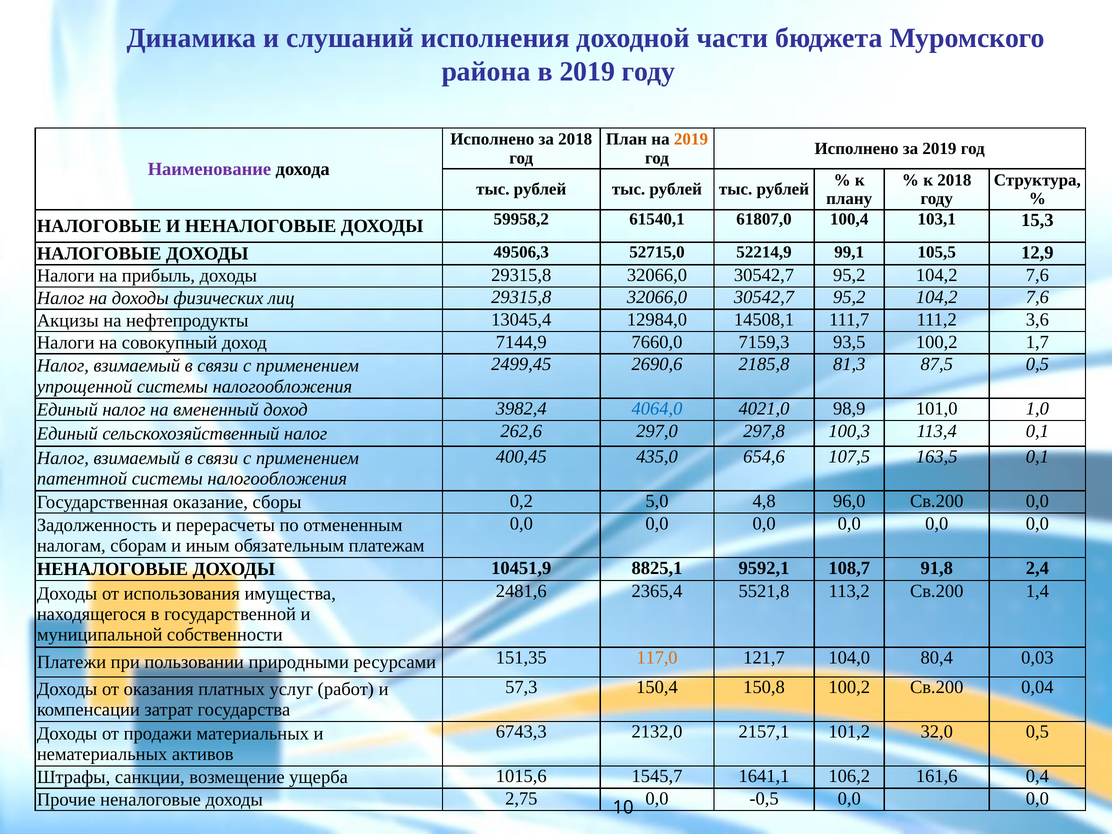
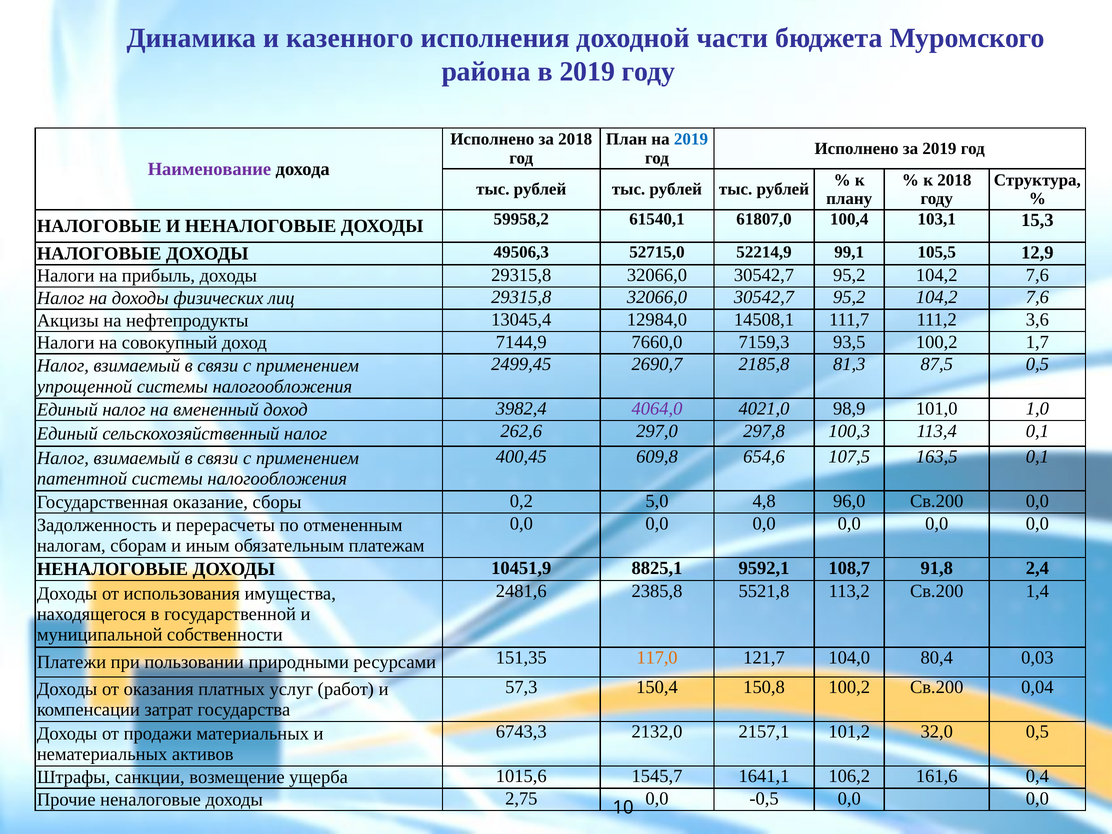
слушаний: слушаний -> казенного (350, 38)
2019 colour: orange -> blue (691, 139)
2690,6: 2690,6 -> 2690,7 (657, 364)
4064,0 colour: blue -> purple (657, 409)
435,0: 435,0 -> 609,8 (657, 457)
2365,4: 2365,4 -> 2385,8 (657, 591)
